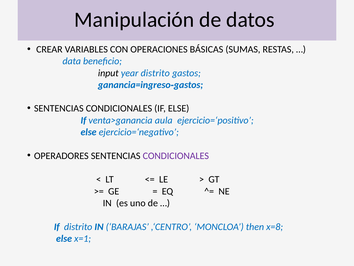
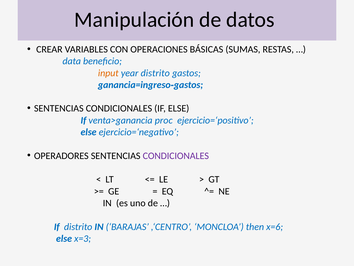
input colour: black -> orange (108, 73)
aula: aula -> proc (164, 120)
x=8: x=8 -> x=6 (275, 226)
x=1: x=1 -> x=3 (83, 238)
